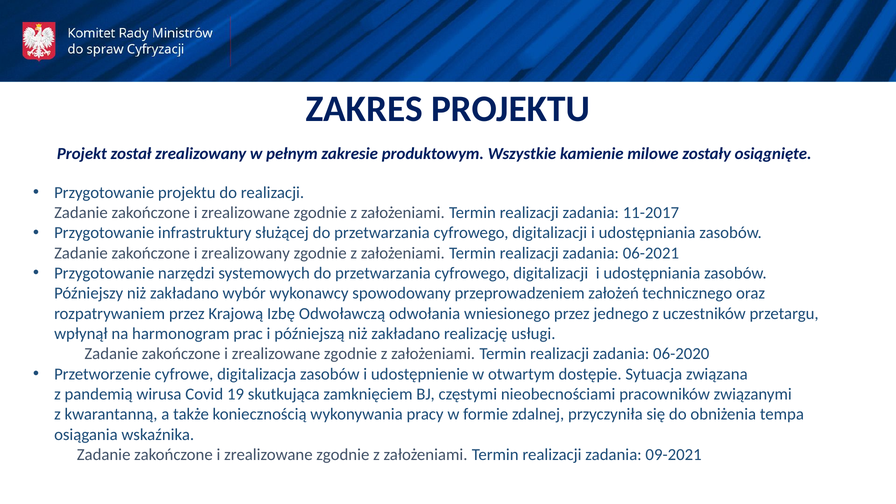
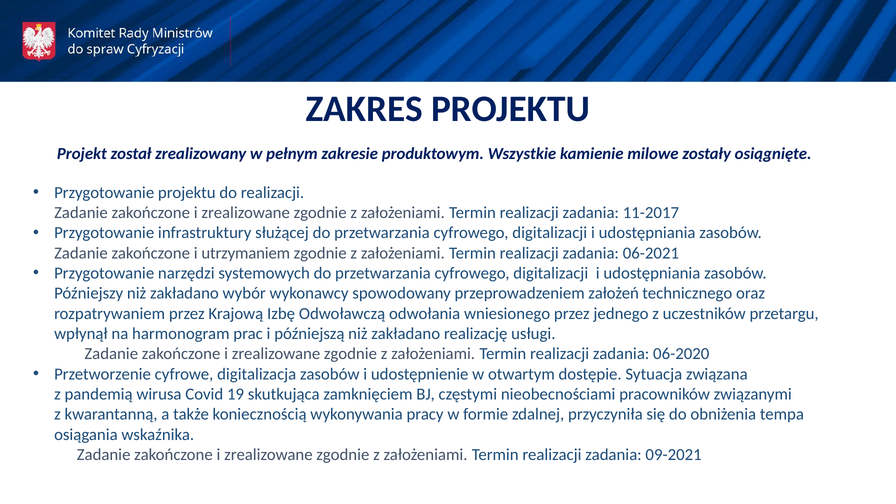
i zrealizowany: zrealizowany -> utrzymaniem (246, 253)
